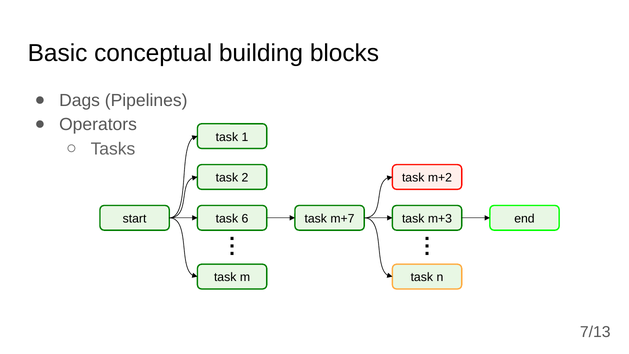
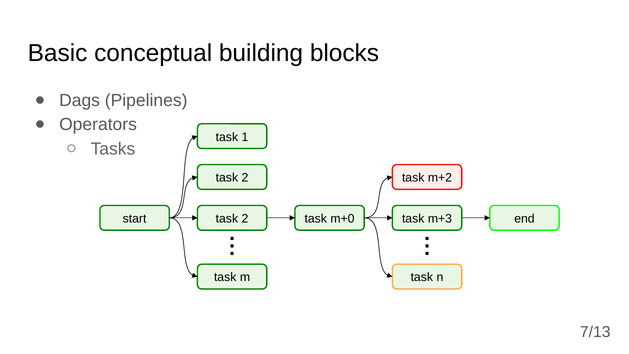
6: 6 -> 2 (245, 219)
m+7: m+7 -> m+0 (342, 219)
